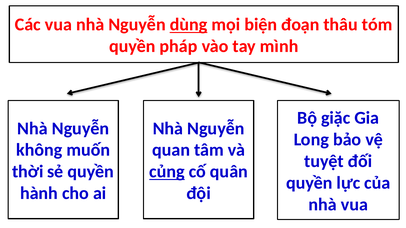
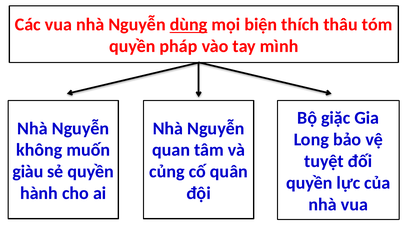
đoạn: đoạn -> thích (300, 25)
thời: thời -> giàu (28, 172)
củng underline: present -> none (167, 172)
